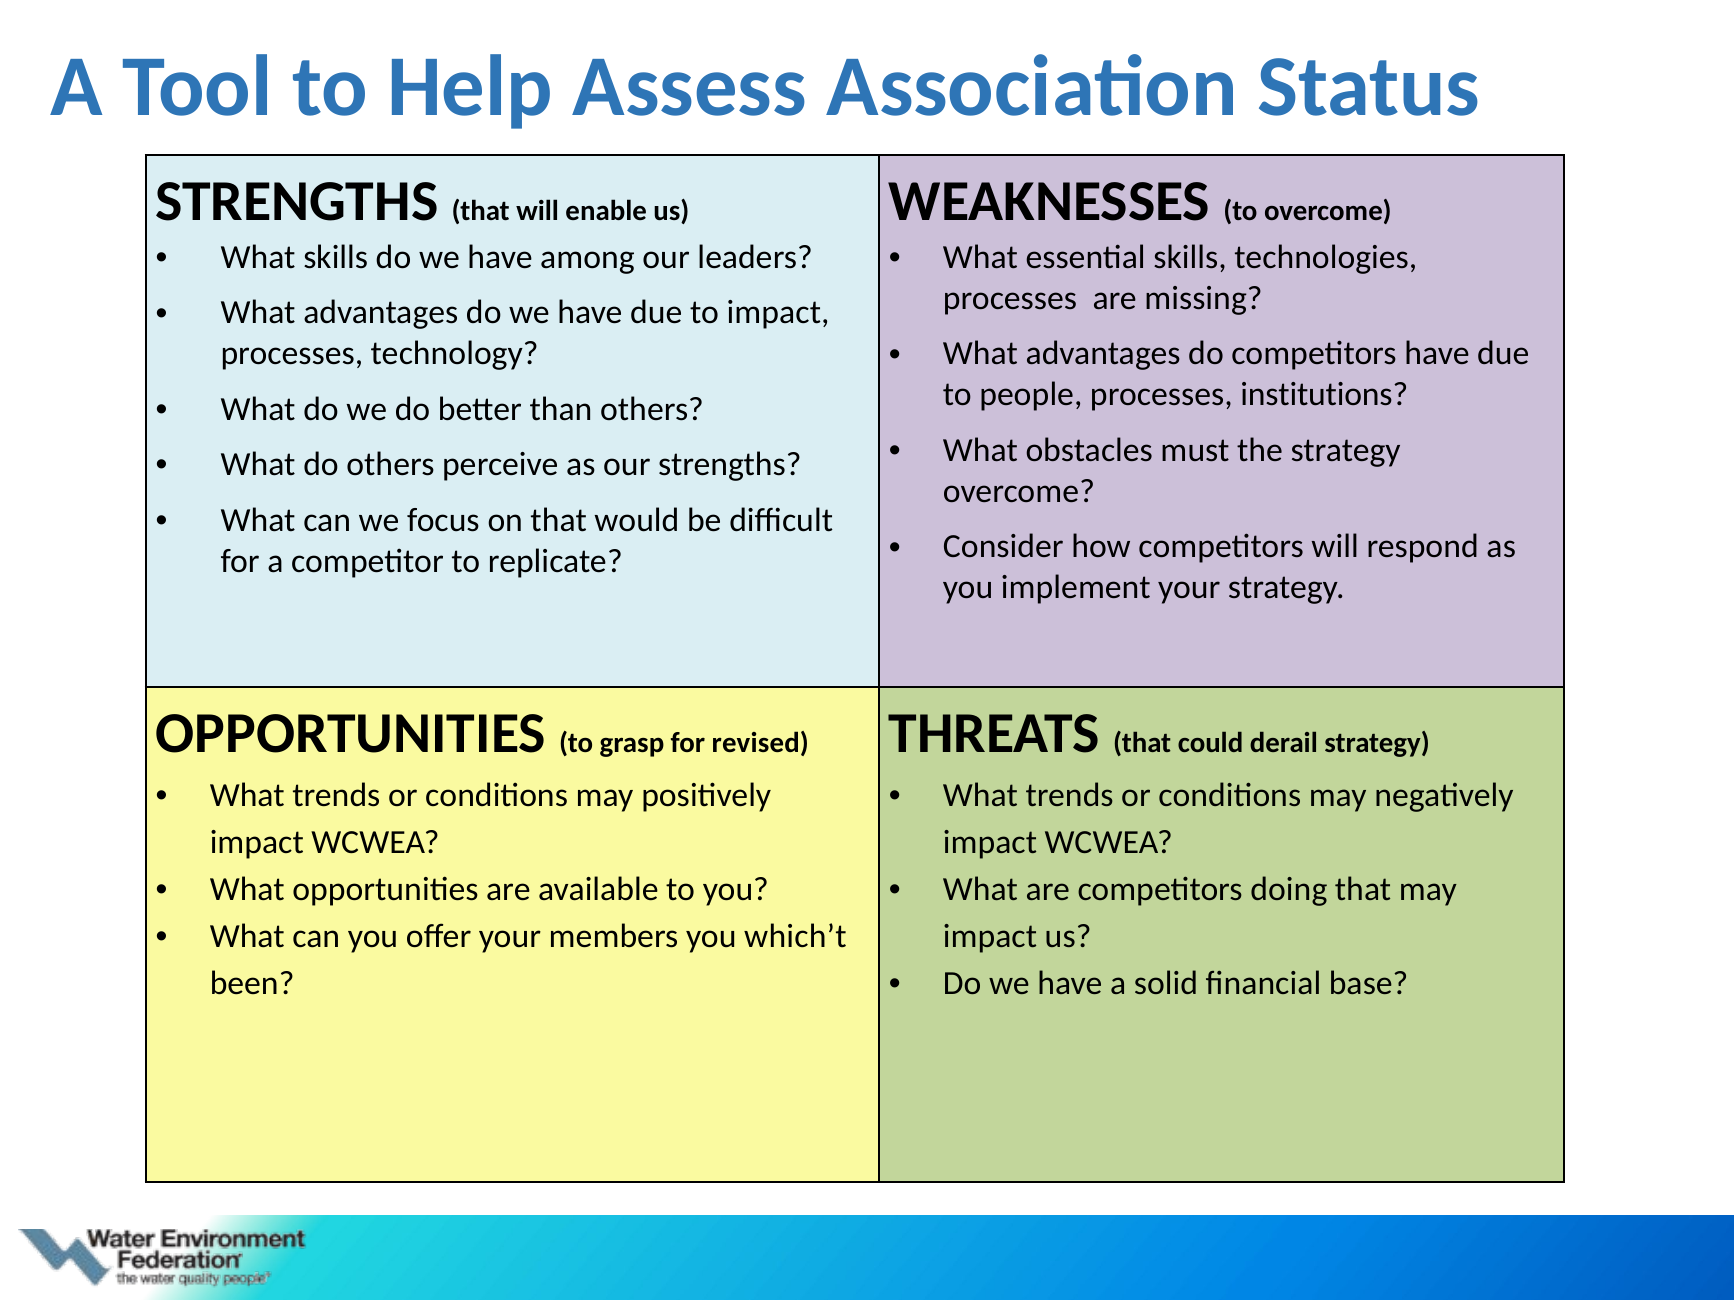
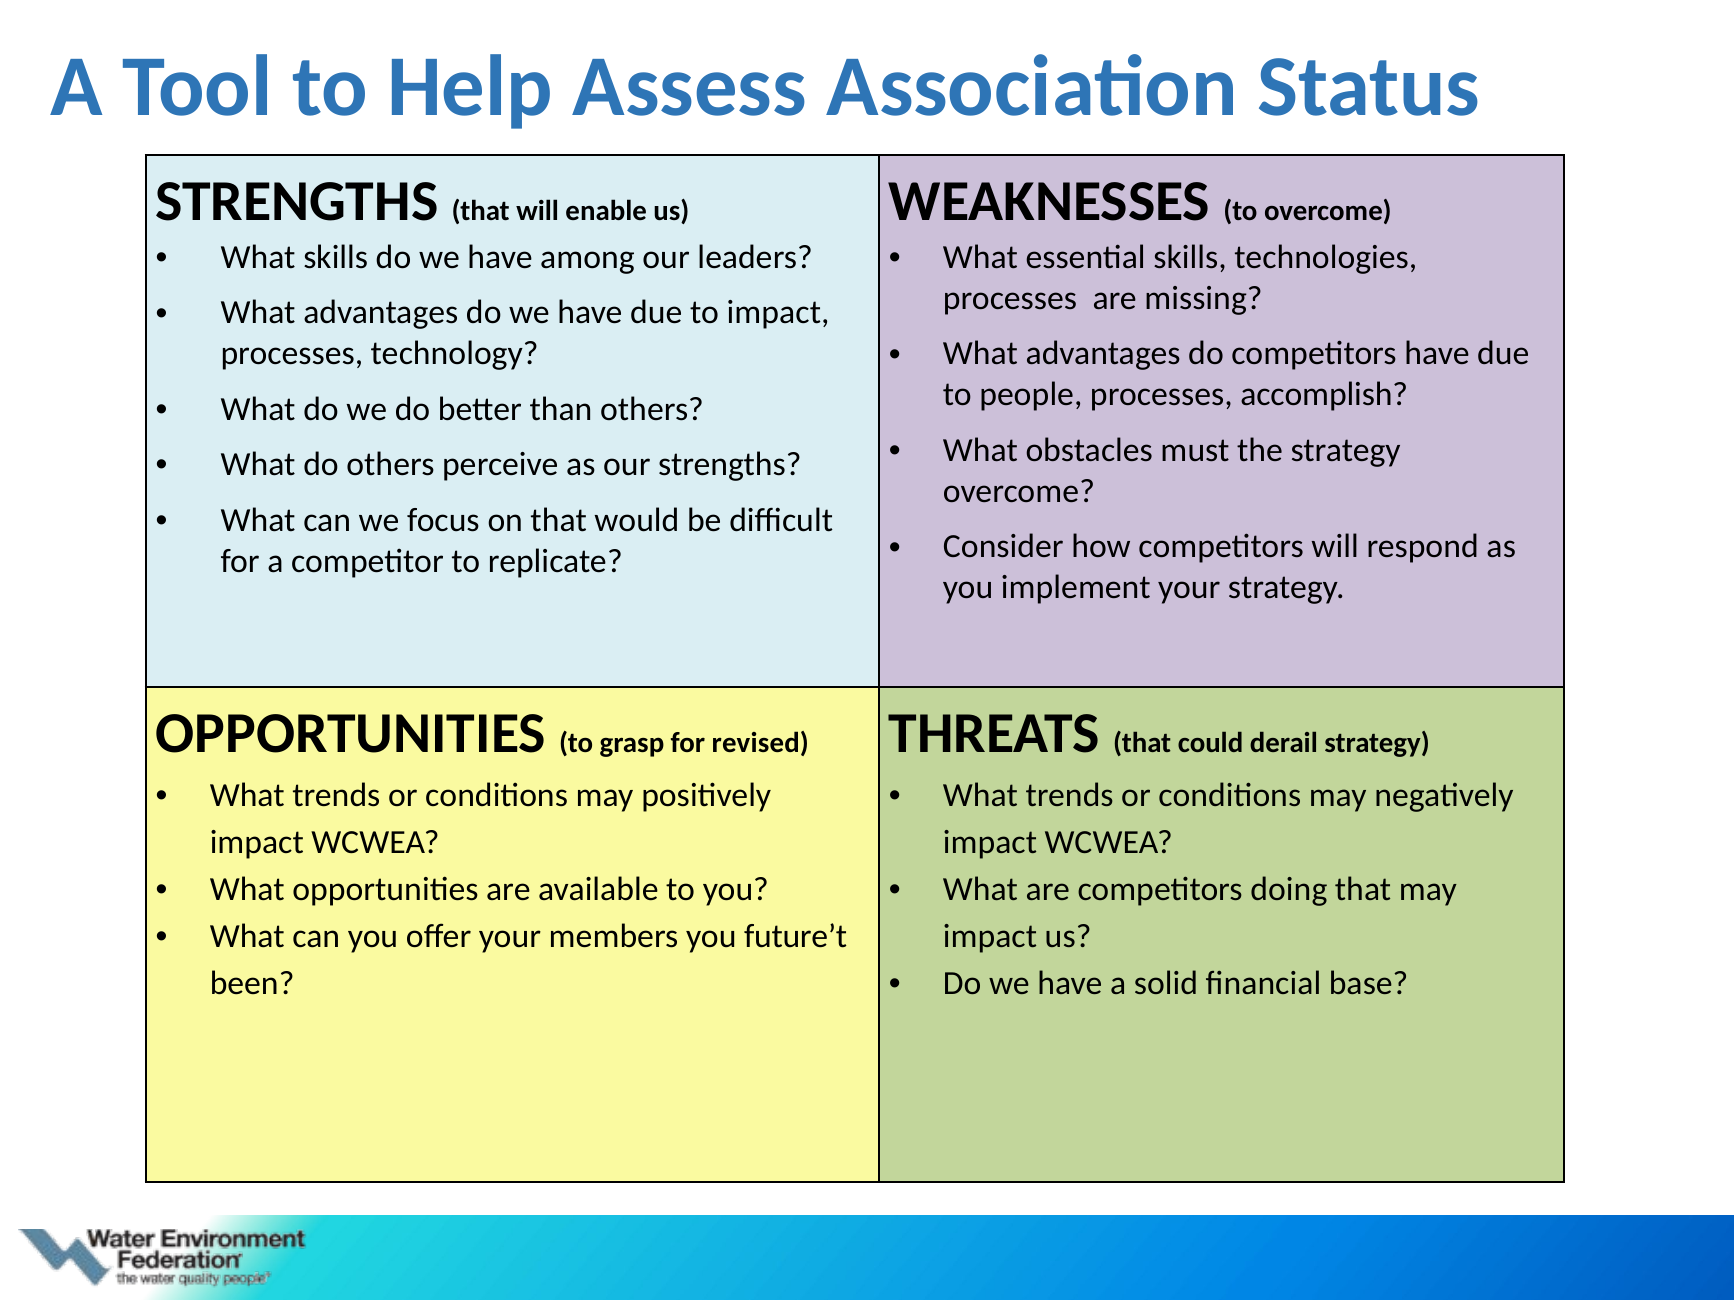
institutions: institutions -> accomplish (1324, 395)
which’t: which’t -> future’t (796, 937)
